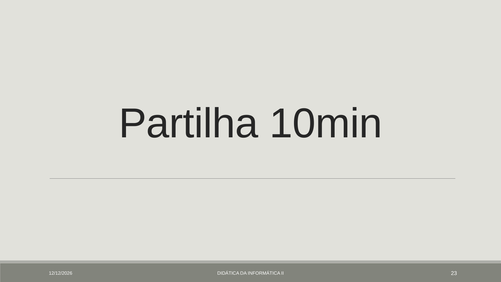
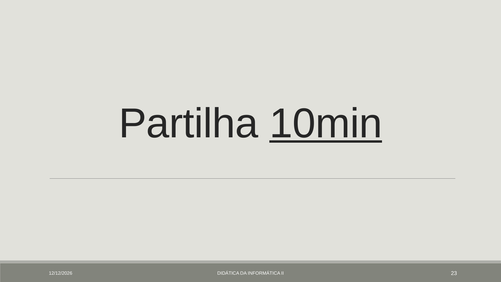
10min underline: none -> present (326, 124)
